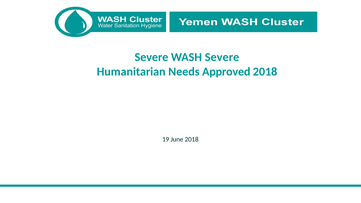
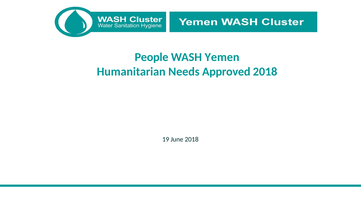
Severe: Severe -> People (152, 57)
WASH Severe: Severe -> Yemen (222, 57)
